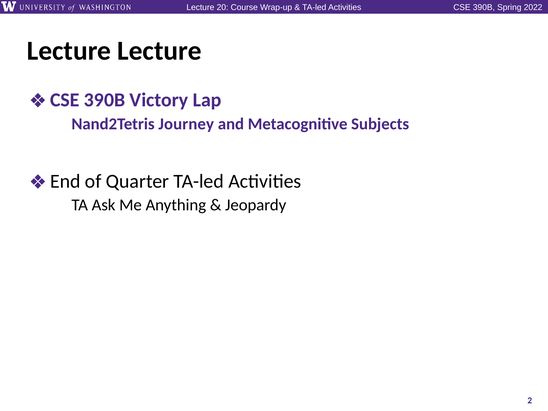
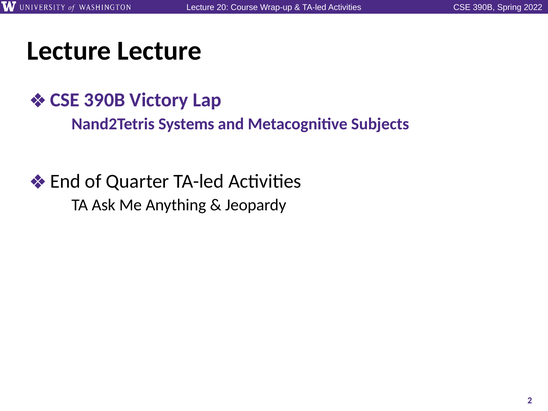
Journey: Journey -> Systems (186, 124)
